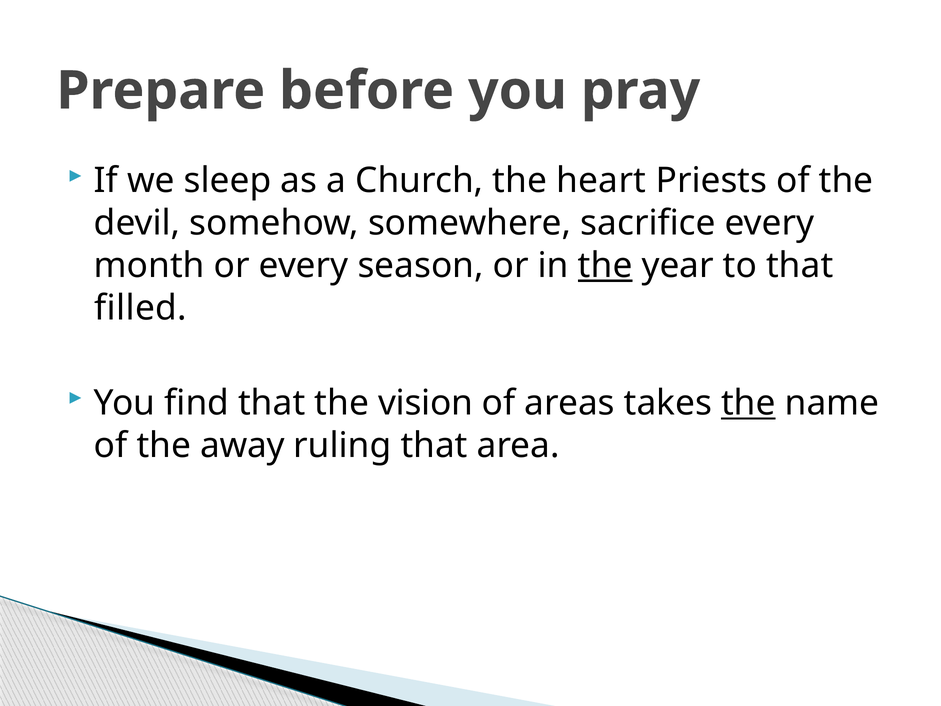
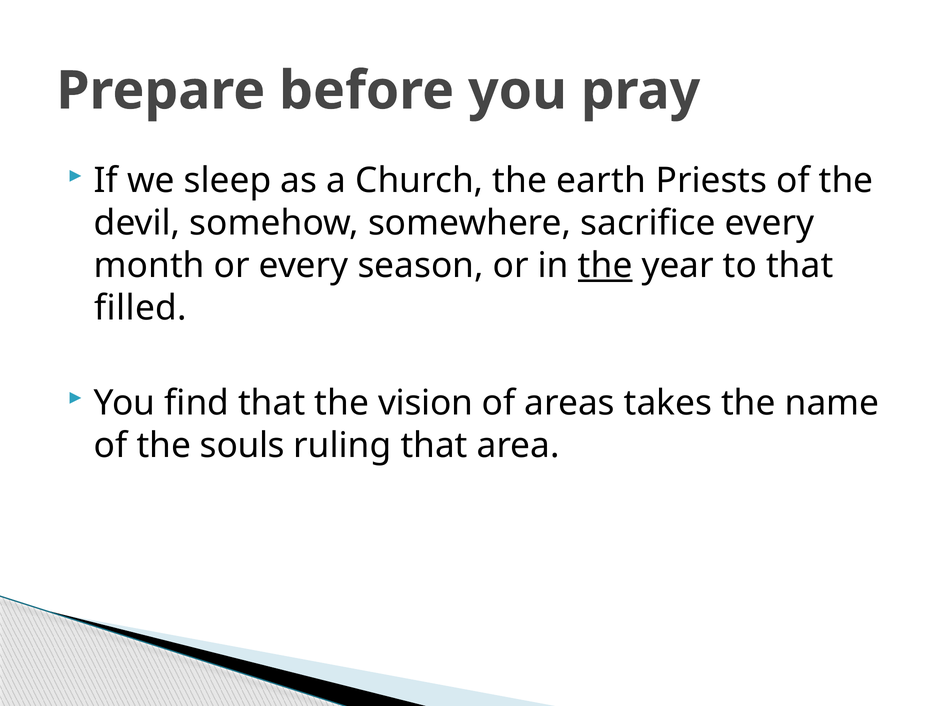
heart: heart -> earth (601, 181)
the underline: present -> none (748, 403)
away: away -> souls (242, 445)
